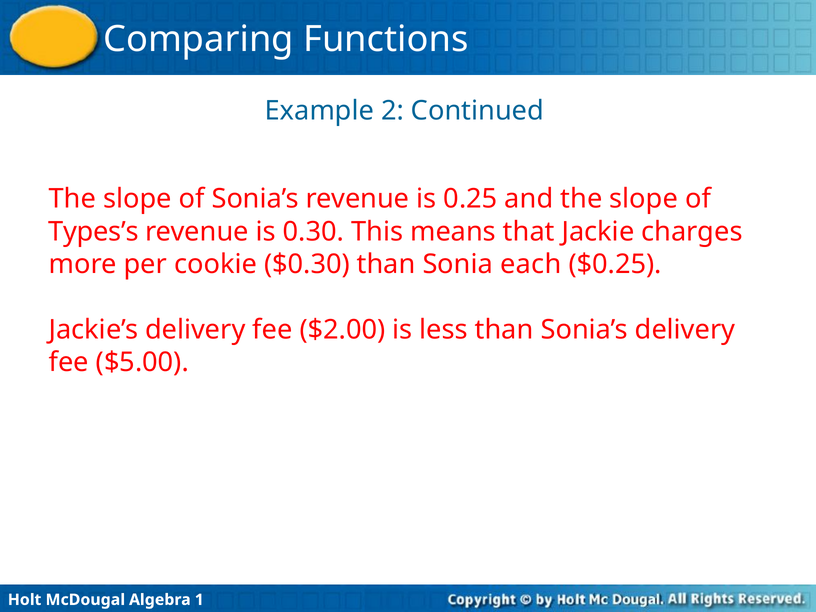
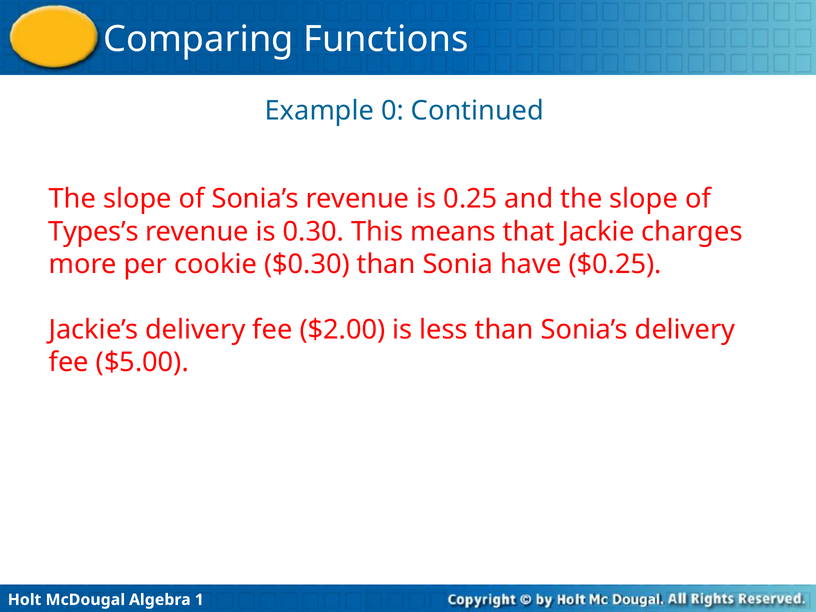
2: 2 -> 0 (393, 111)
each: each -> have (531, 264)
